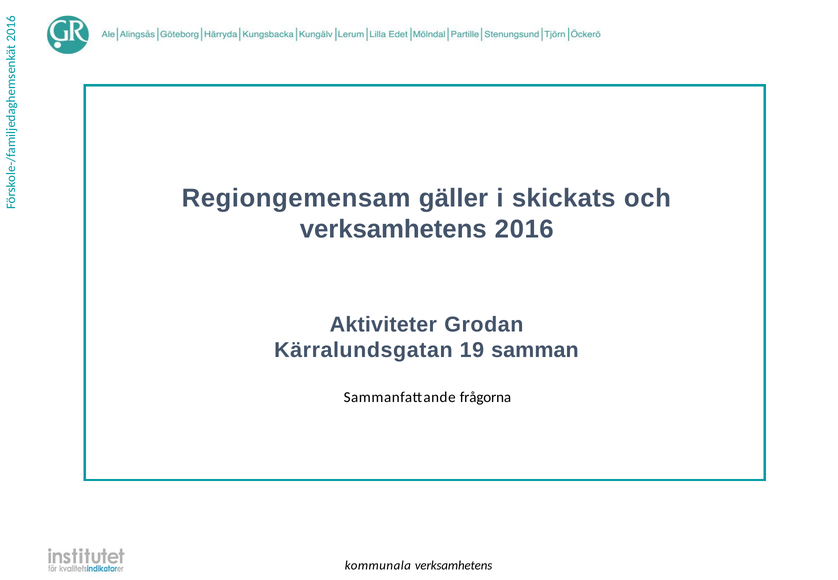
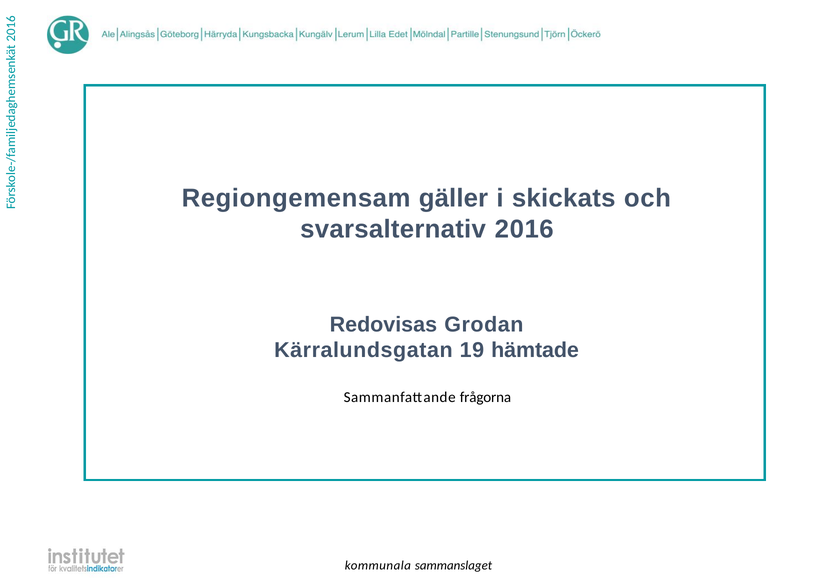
verksamhetens: verksamhetens -> svarsalternativ (393, 229)
Aktiviteter: Aktiviteter -> Redovisas (383, 325)
samman: samman -> hämtade (535, 350)
kommunala verksamhetens: verksamhetens -> sammanslaget (454, 566)
